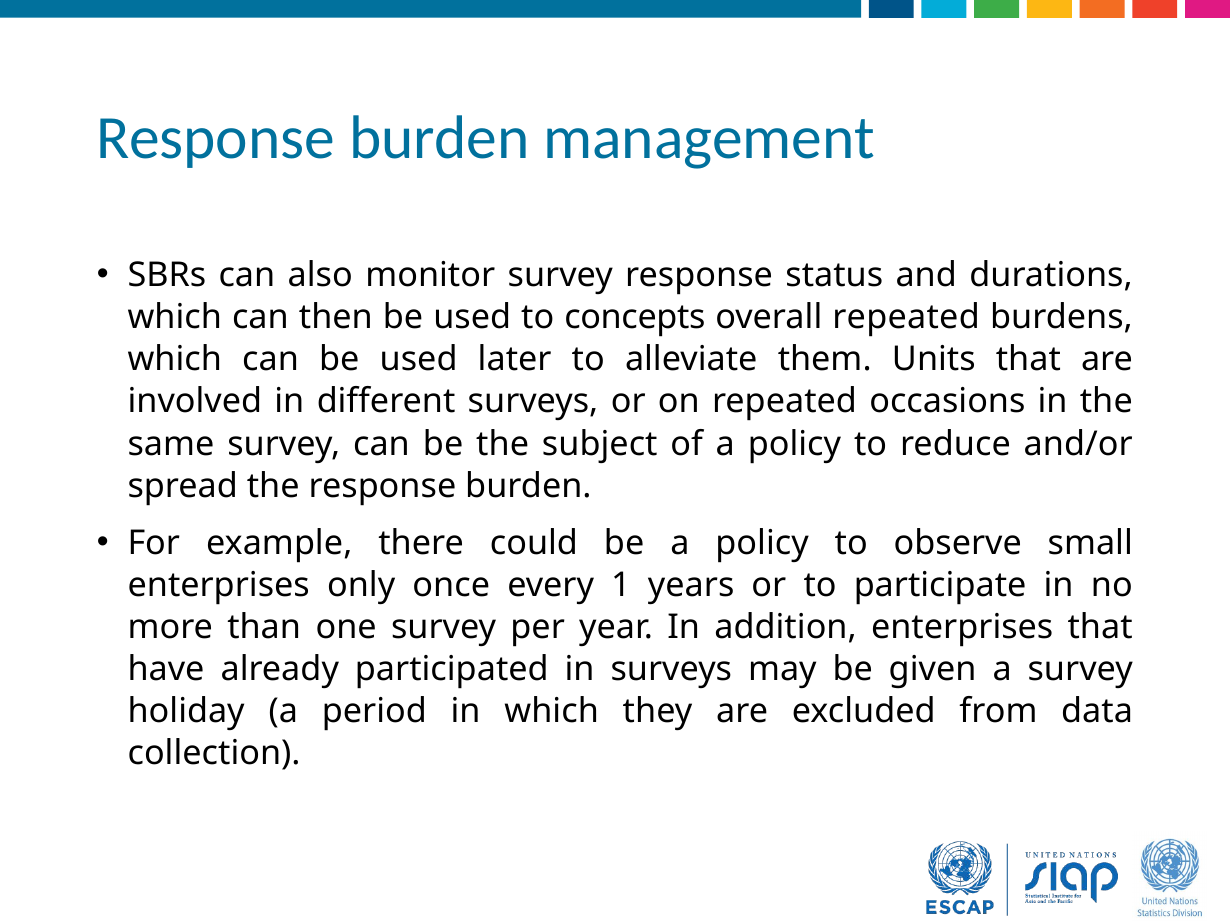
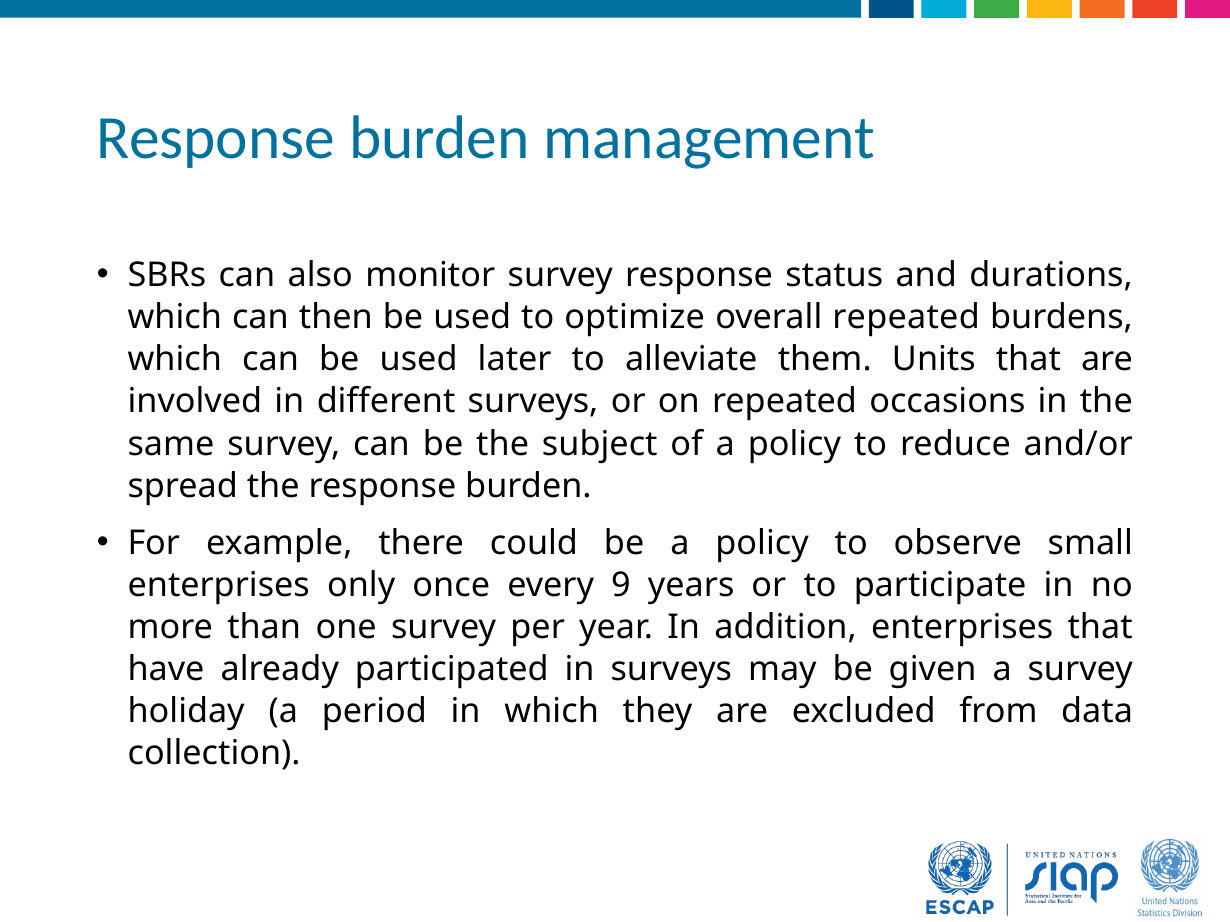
concepts: concepts -> optimize (635, 318)
1: 1 -> 9 (621, 586)
